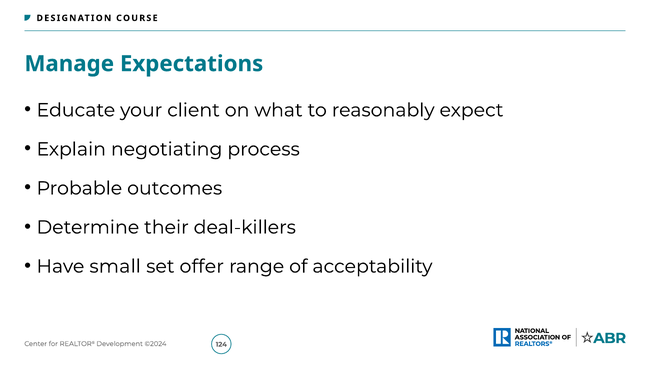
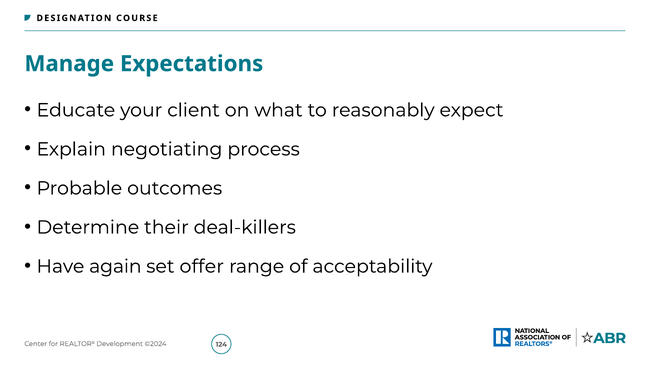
small: small -> again (115, 266)
